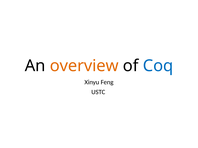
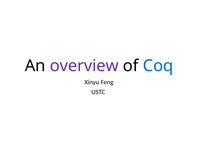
overview colour: orange -> purple (84, 66)
